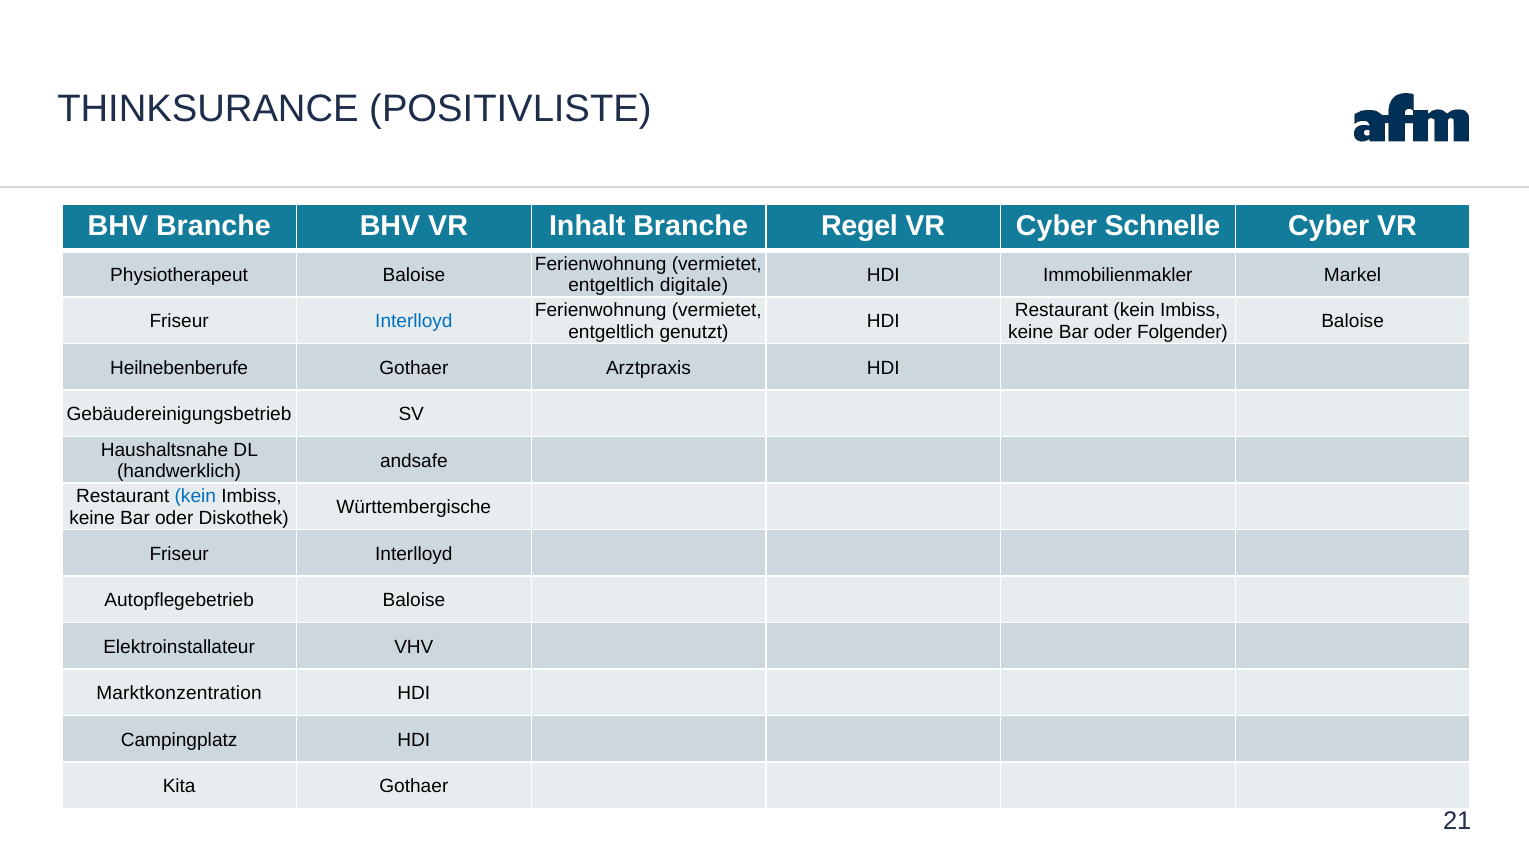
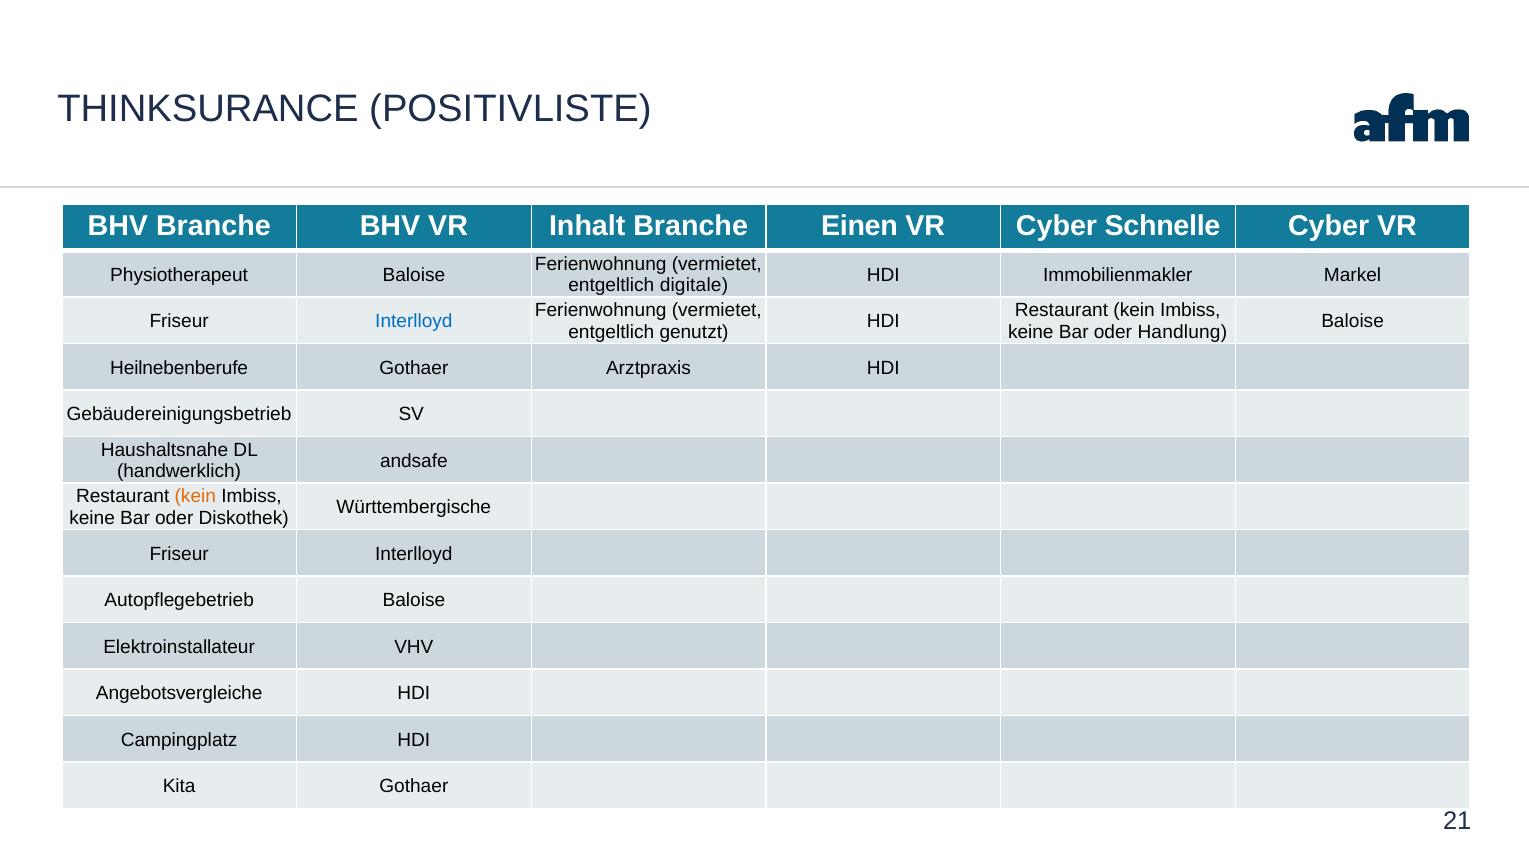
Regel: Regel -> Einen (859, 226)
Folgender: Folgender -> Handlung (1182, 332)
kein colour: blue -> orange (195, 497)
Marktkonzentration: Marktkonzentration -> Angebotsvergleiche (179, 693)
